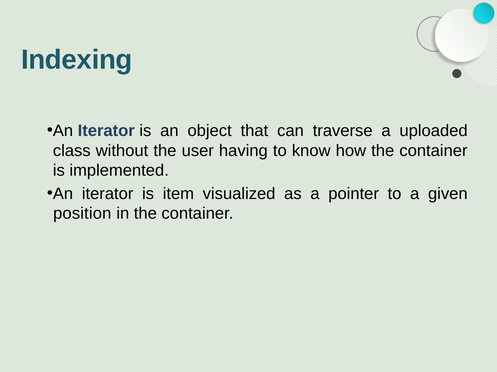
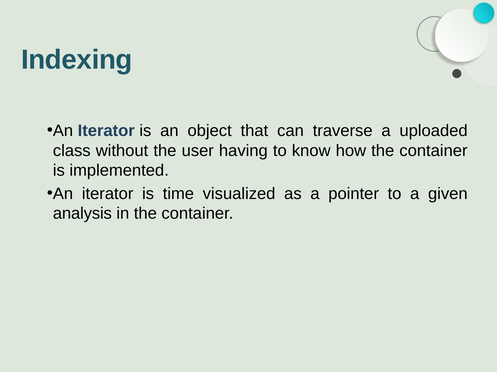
item: item -> time (178, 194)
position: position -> analysis (82, 214)
